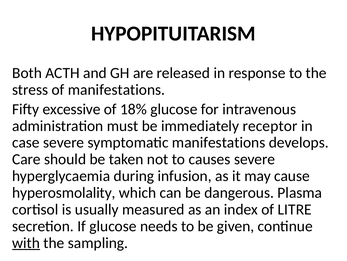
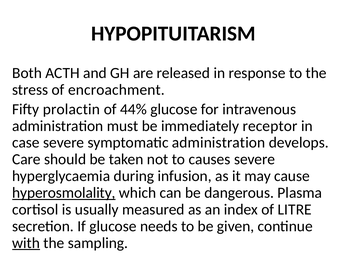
of manifestations: manifestations -> encroachment (116, 89)
excessive: excessive -> prolactin (71, 109)
18%: 18% -> 44% (133, 109)
symptomatic manifestations: manifestations -> administration (219, 142)
hyperosmolality underline: none -> present (64, 192)
